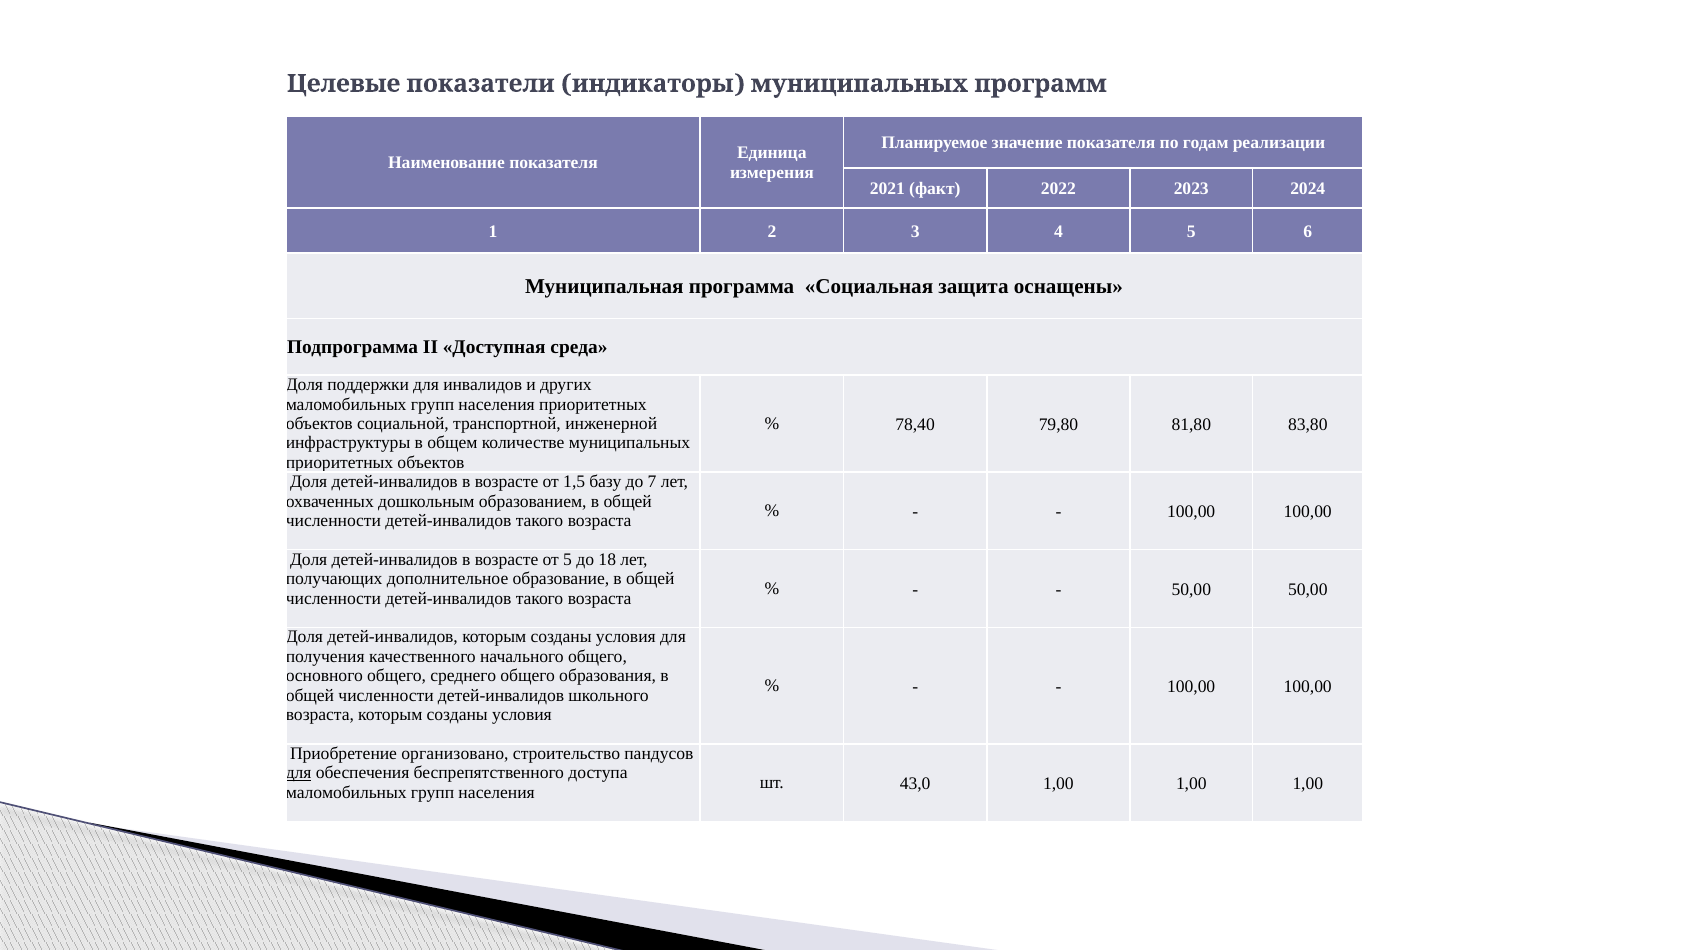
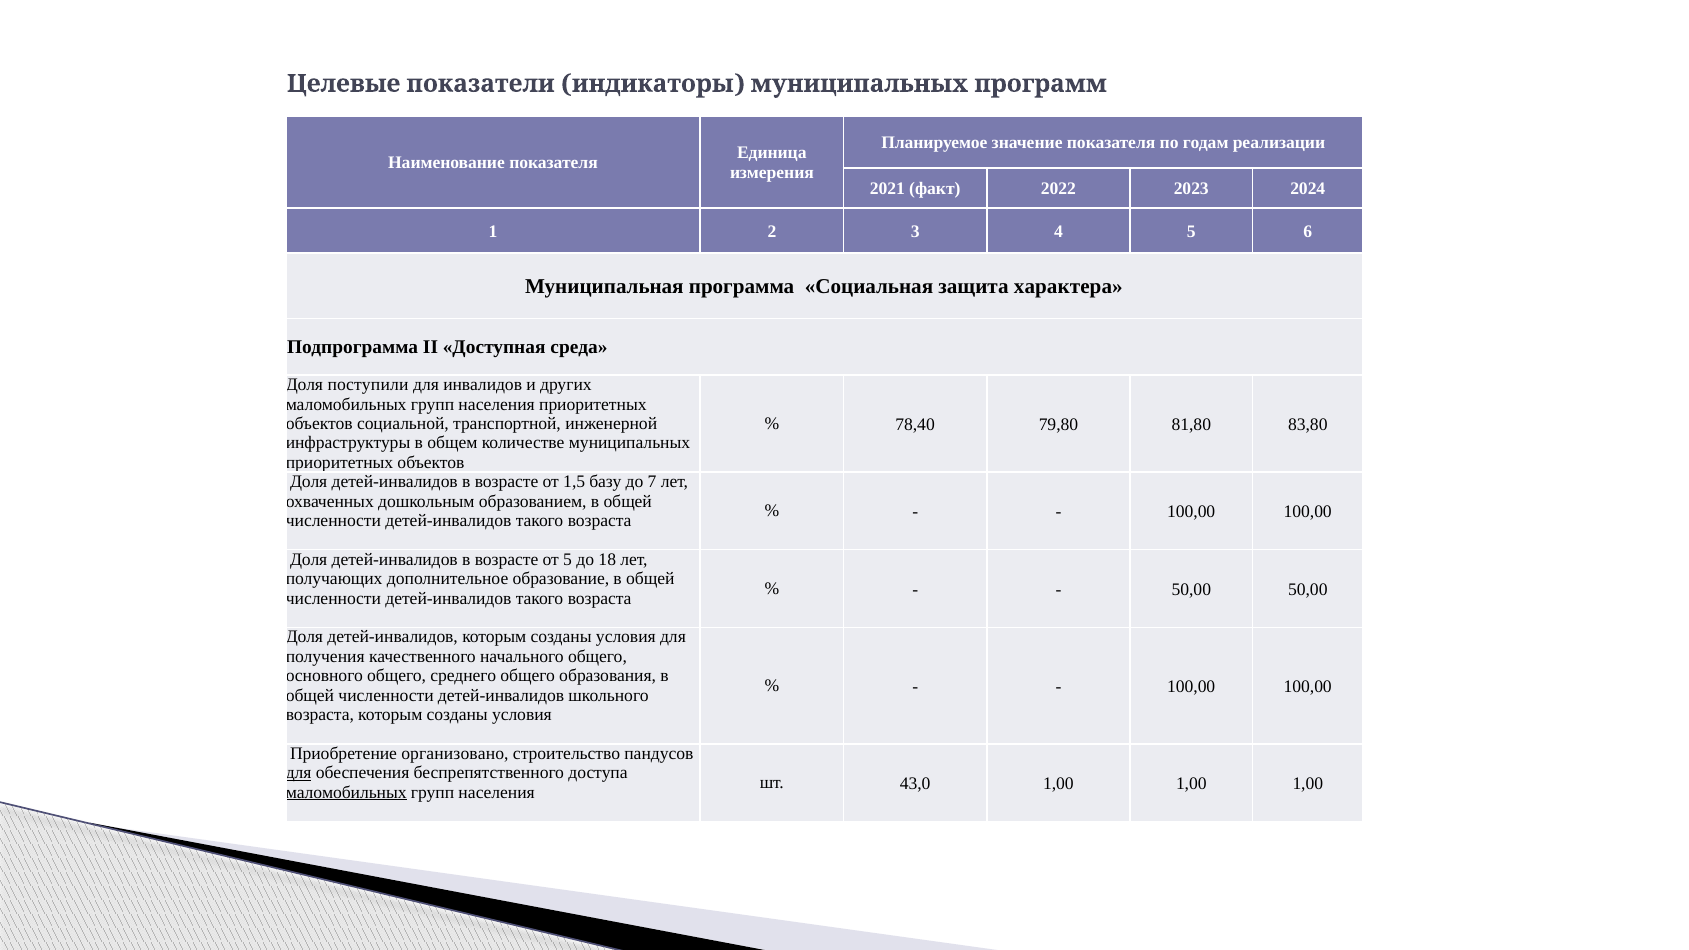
оснащены: оснащены -> характера (1068, 286)
поддержки: поддержки -> поступили (368, 385)
маломобильных underline: none -> present (346, 792)
